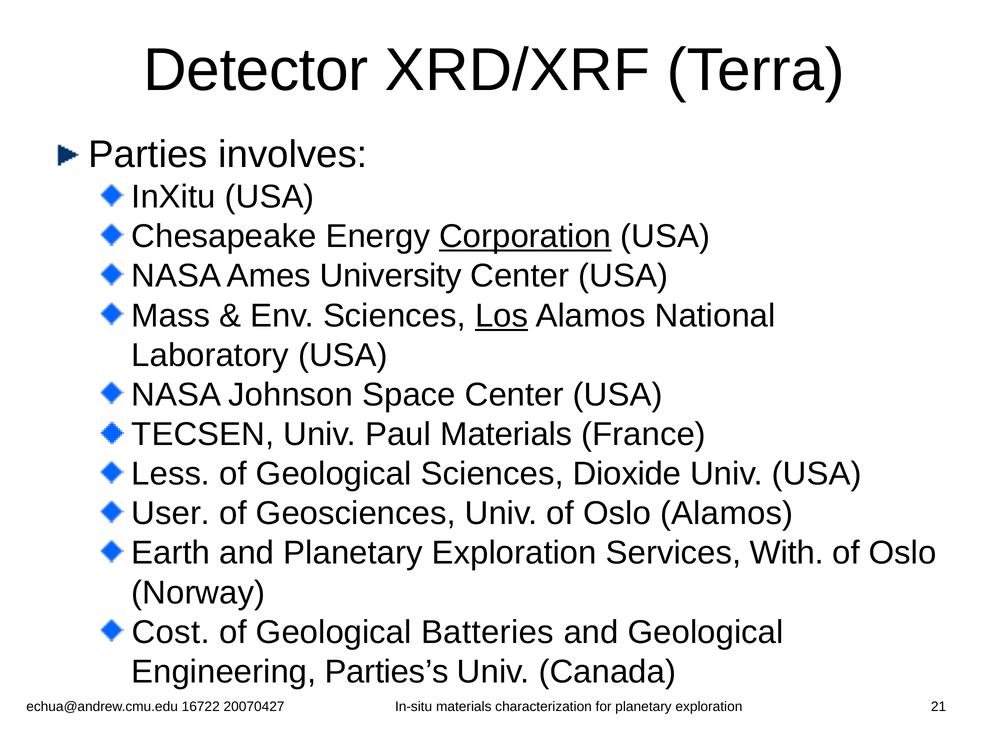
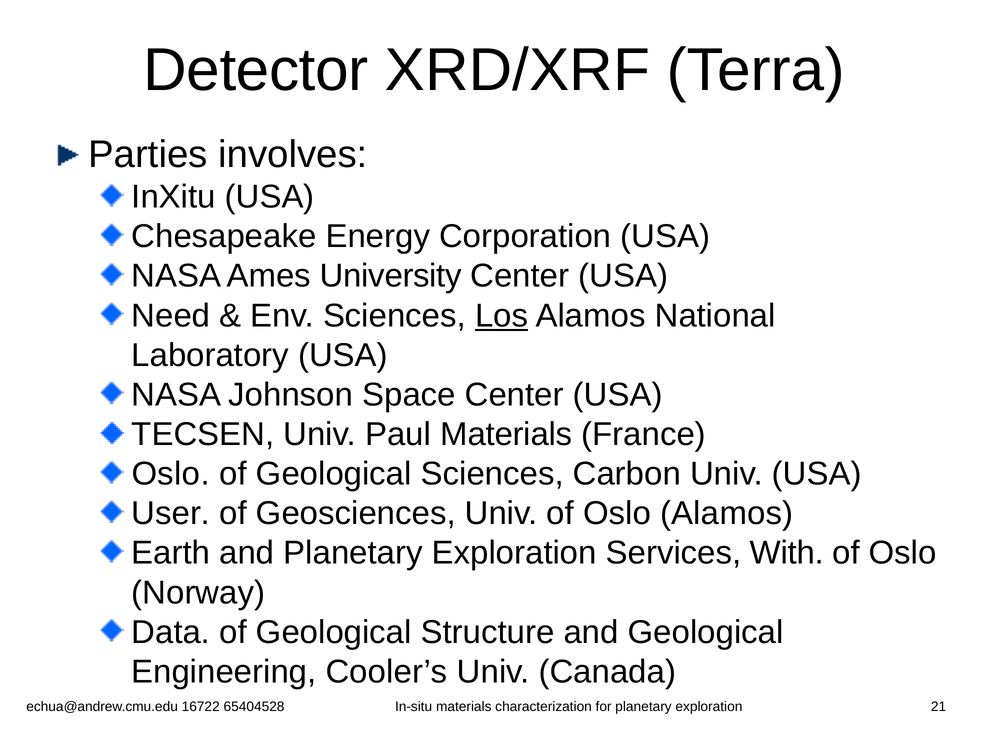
Corporation underline: present -> none (525, 236)
Mass: Mass -> Need (171, 316)
Less: Less -> Oslo (171, 474)
Dioxide: Dioxide -> Carbon (627, 474)
Cost: Cost -> Data (171, 632)
Batteries: Batteries -> Structure (488, 632)
Parties’s: Parties’s -> Cooler’s (386, 672)
20070427: 20070427 -> 65404528 (254, 706)
